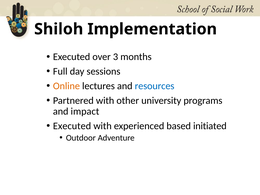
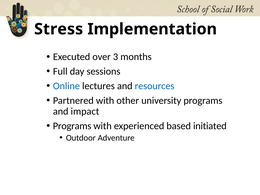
Shiloh: Shiloh -> Stress (59, 29)
Online colour: orange -> blue (66, 86)
Executed: Executed -> Programs (72, 126)
